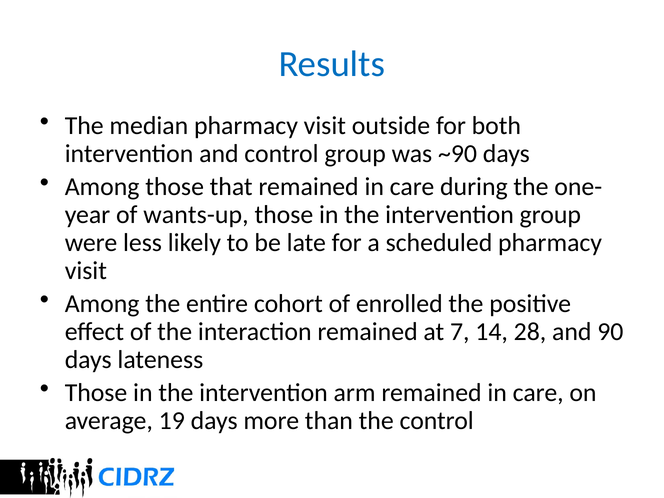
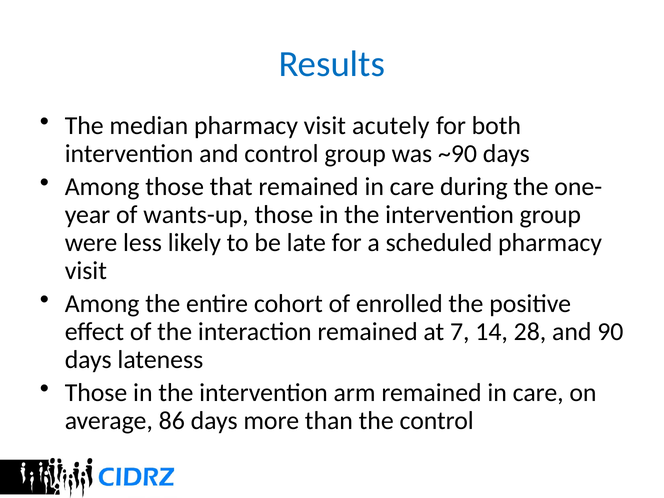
outside: outside -> acutely (391, 126)
19: 19 -> 86 (172, 421)
